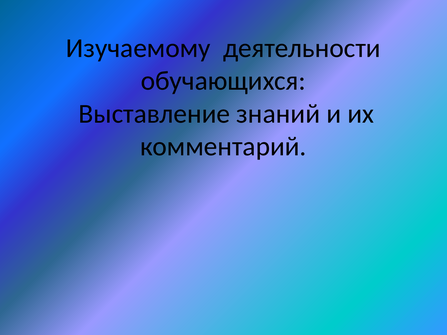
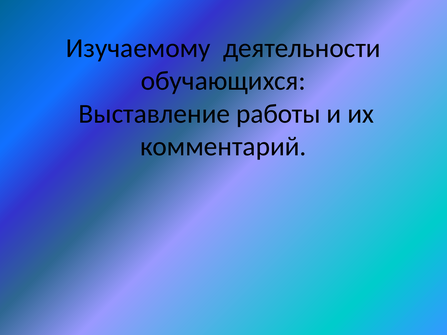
знаний: знаний -> работы (278, 114)
